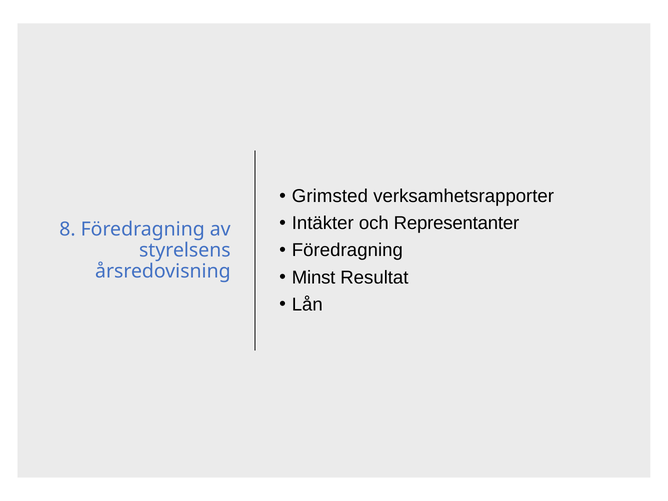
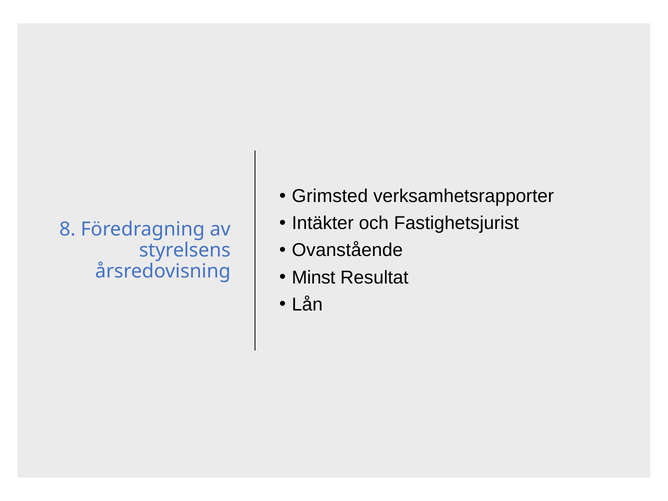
Representanter: Representanter -> Fastighetsjurist (456, 223)
Föredragning: Föredragning -> Ovanstående (347, 250)
